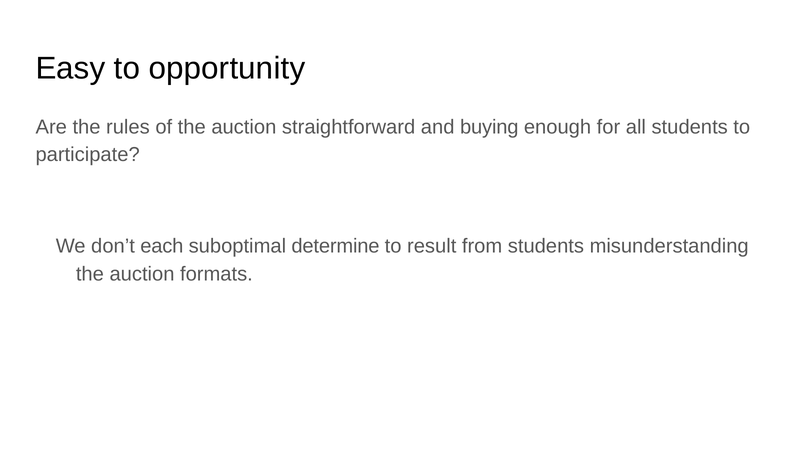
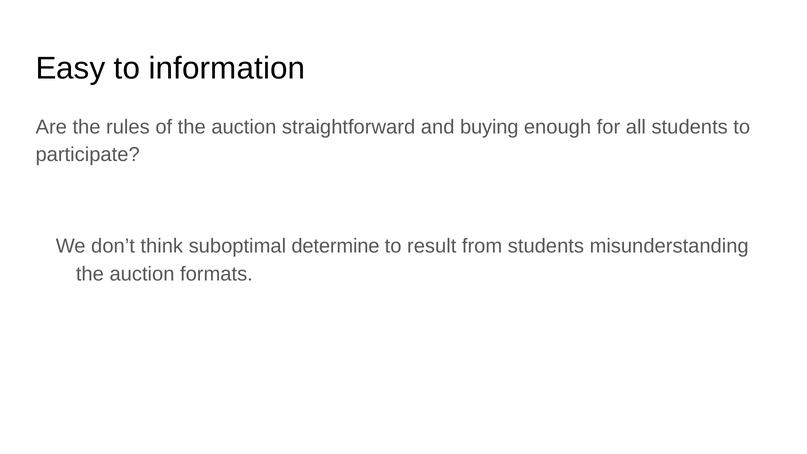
opportunity: opportunity -> information (227, 68)
each: each -> think (162, 246)
